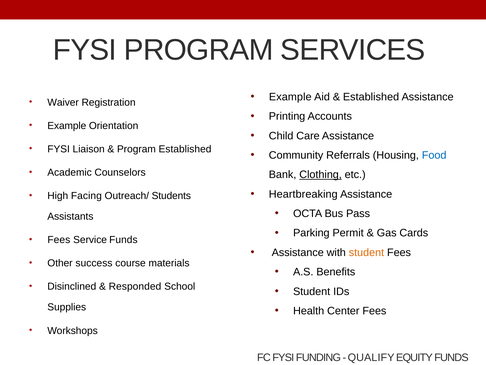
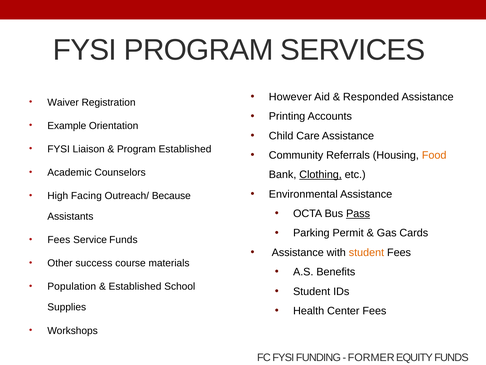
Example: Example -> However (290, 97)
Established: Established -> Responded (371, 97)
Food colour: blue -> orange (434, 155)
Heartbreaking: Heartbreaking -> Environmental (303, 194)
Students: Students -> Because (171, 196)
Pass underline: none -> present (358, 213)
Disinclined: Disinclined -> Population (72, 286)
Responded: Responded -> Established (135, 286)
QUALIFY: QUALIFY -> FORMER (371, 357)
